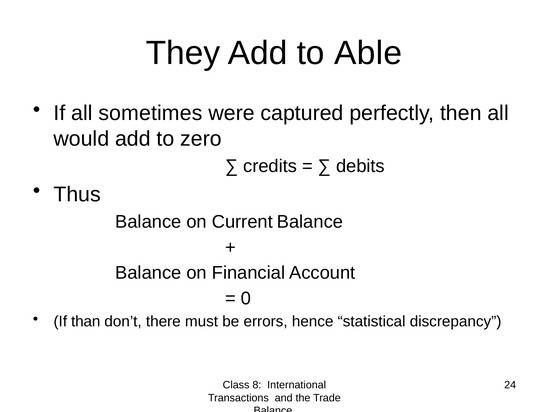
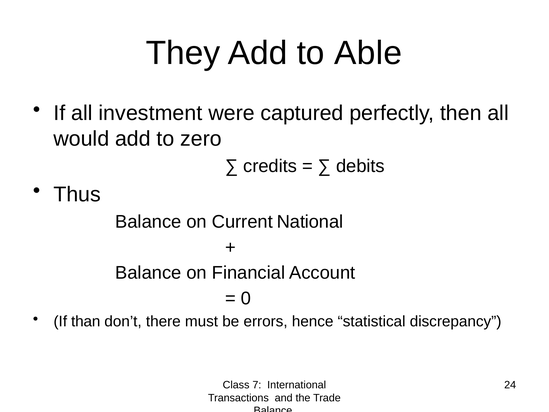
sometimes: sometimes -> investment (150, 113)
Current Balance: Balance -> National (310, 222)
8: 8 -> 7 (257, 385)
